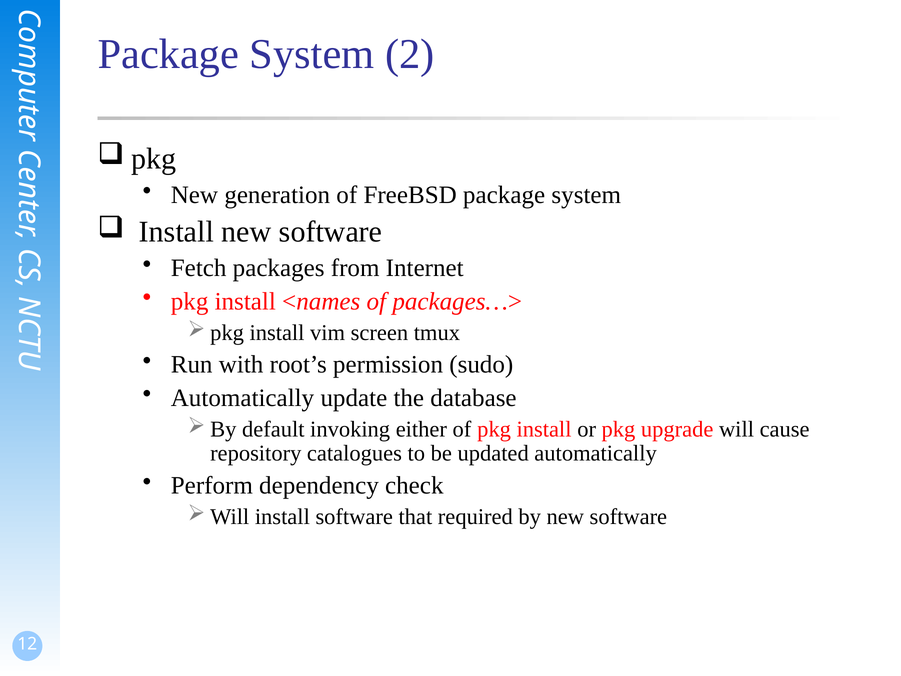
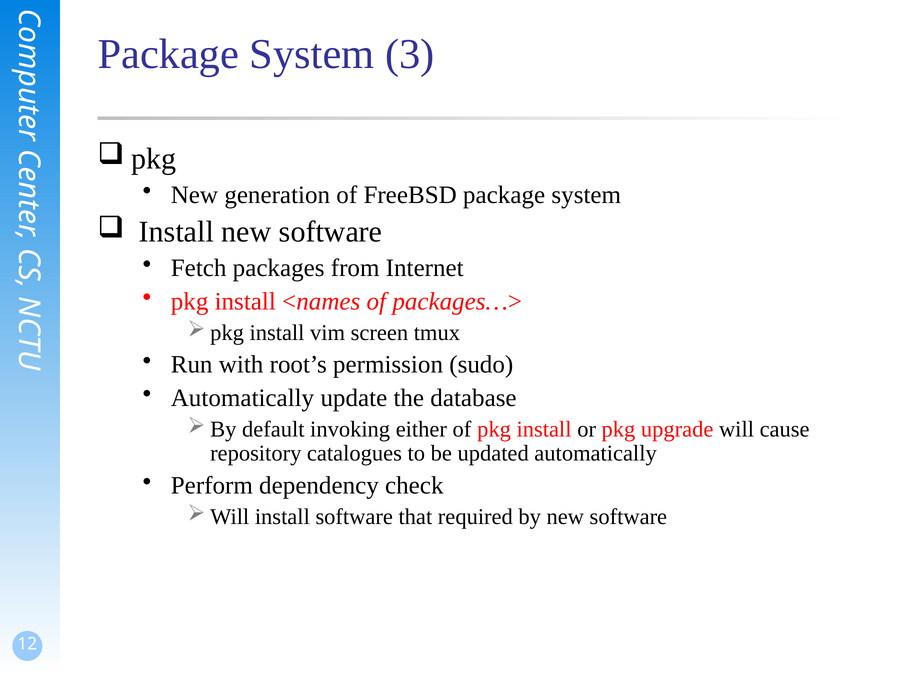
2: 2 -> 3 (410, 54)
